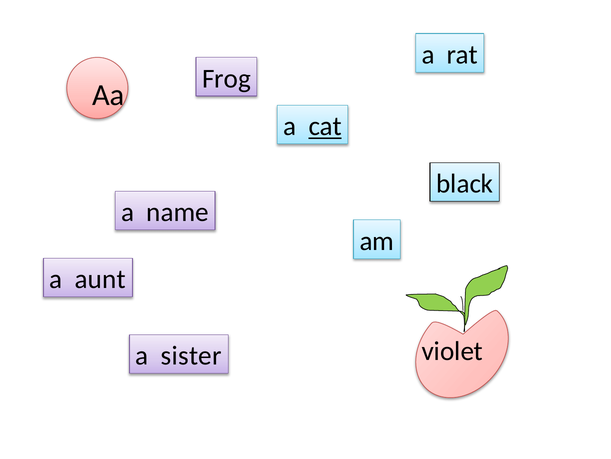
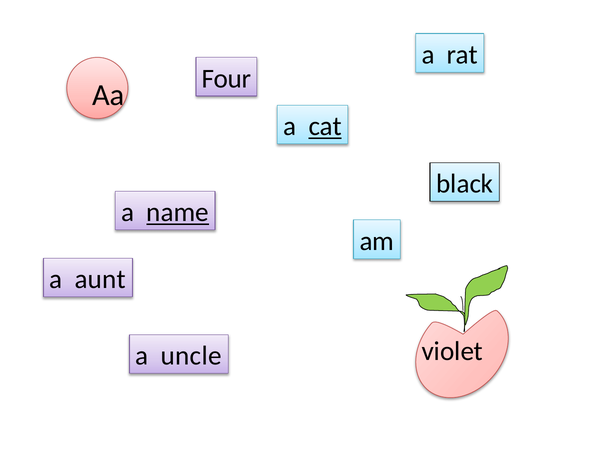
Frog: Frog -> Four (227, 78)
name underline: none -> present (178, 212)
sister: sister -> uncle (191, 355)
